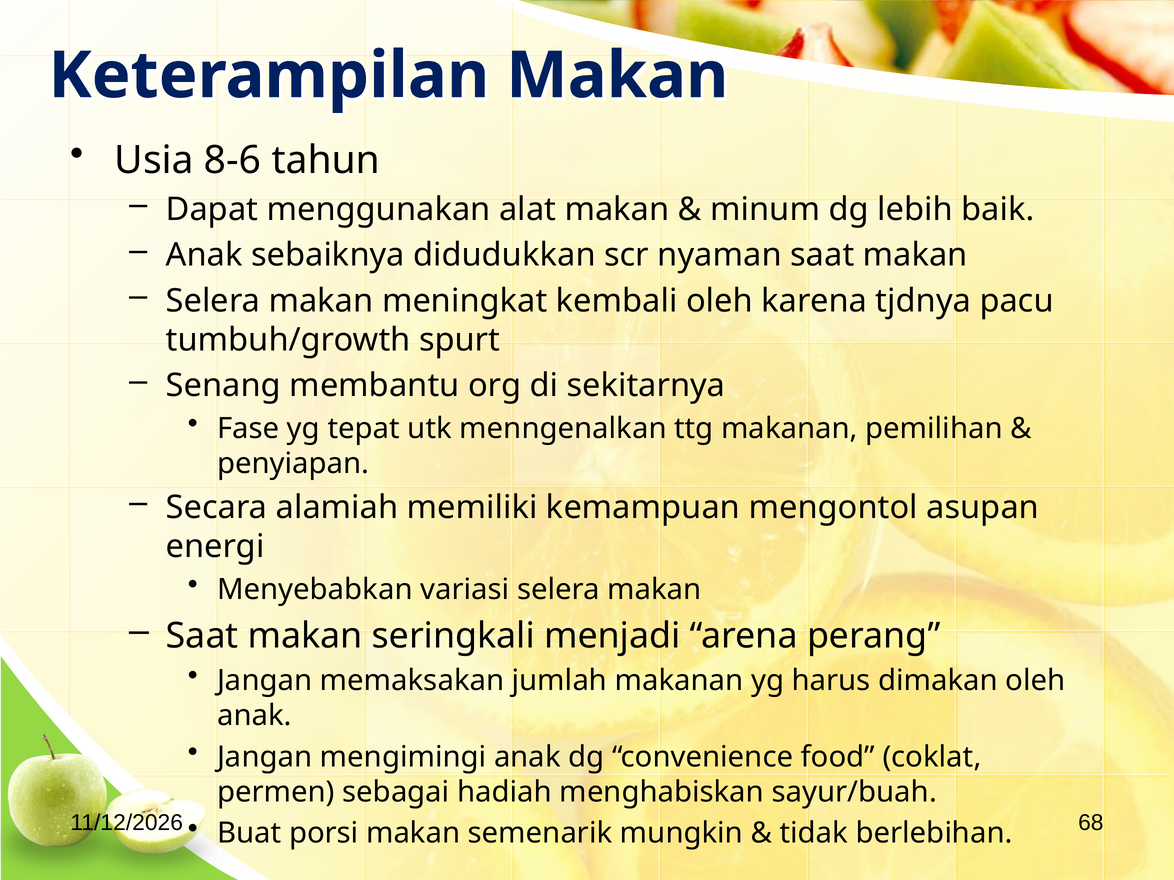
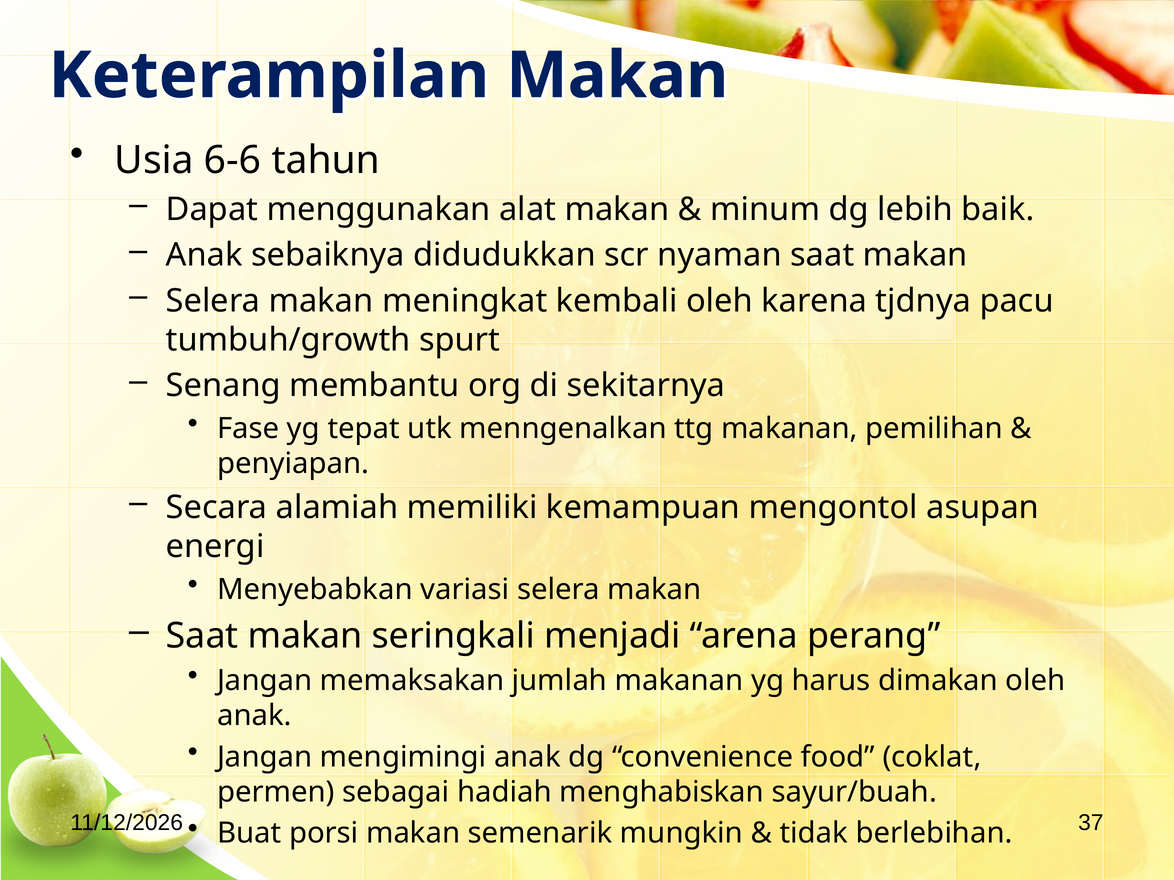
8-6: 8-6 -> 6-6 (233, 161)
68: 68 -> 37 (1091, 823)
